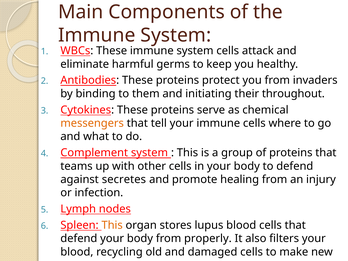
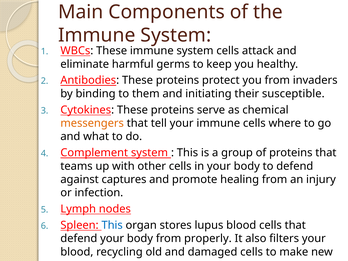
throughout: throughout -> susceptible (293, 94)
secretes: secretes -> captures (124, 179)
This colour: orange -> blue (112, 225)
